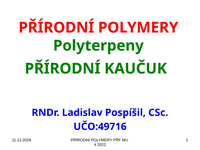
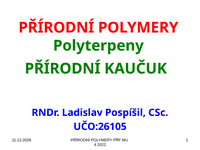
UČO:49716: UČO:49716 -> UČO:26105 (100, 127)
